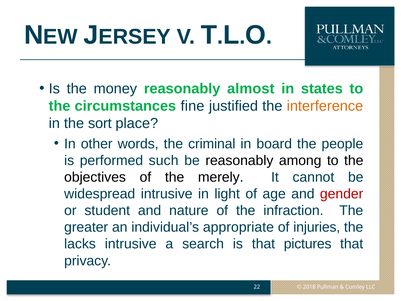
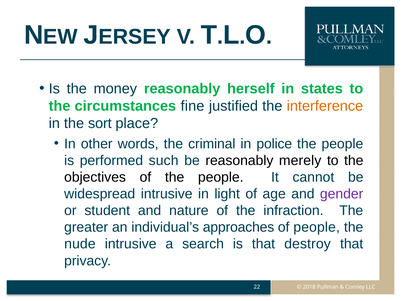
almost: almost -> herself (251, 89)
board: board -> police (274, 144)
among: among -> merely (300, 160)
of the merely: merely -> people (221, 177)
gender colour: red -> purple (342, 194)
appropriate: appropriate -> approaches (239, 227)
of injuries: injuries -> people (317, 227)
lacks: lacks -> nude (80, 244)
pictures: pictures -> destroy (308, 244)
